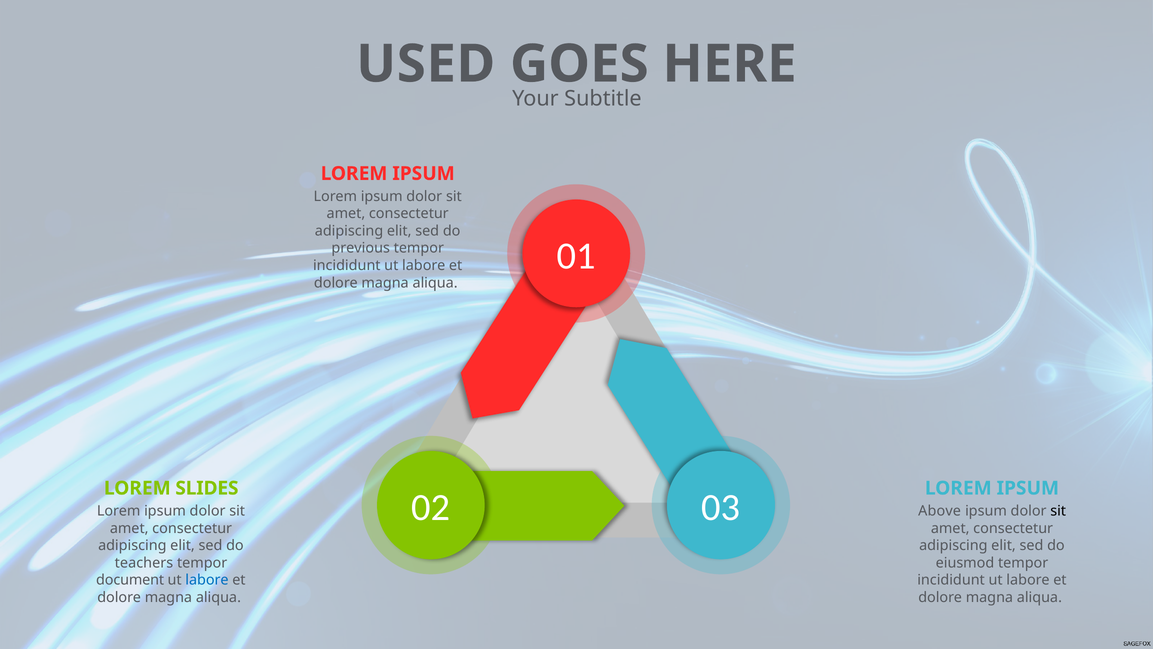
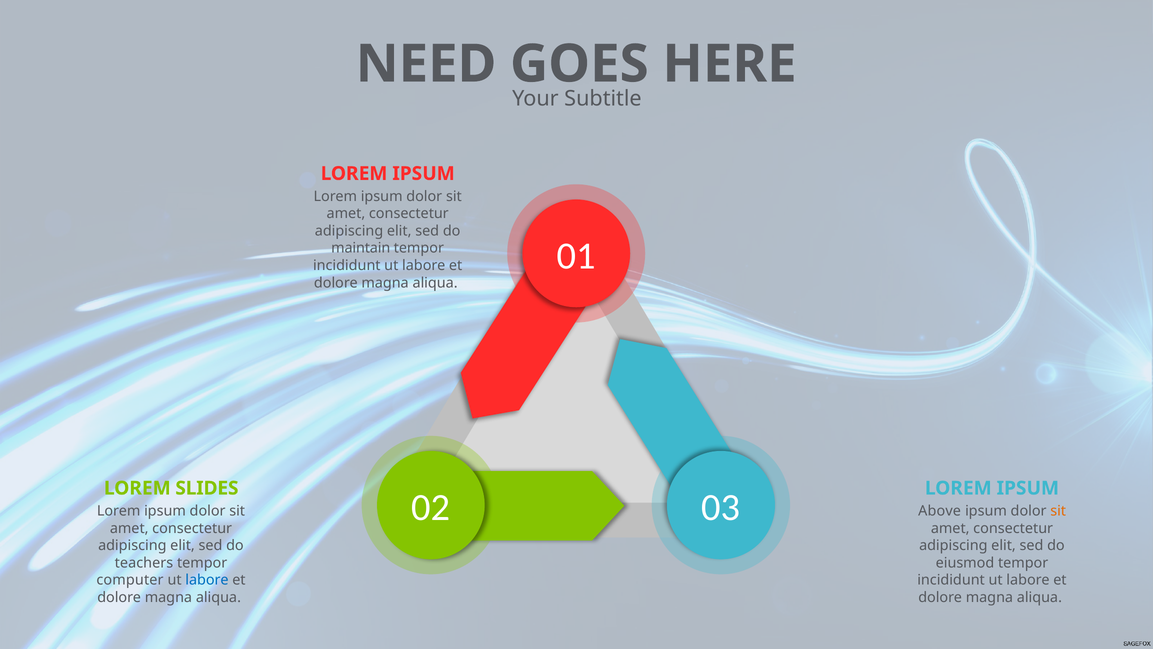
USED: USED -> NEED (426, 64)
previous: previous -> maintain (361, 248)
sit colour: black -> orange (1058, 511)
document: document -> computer (130, 580)
